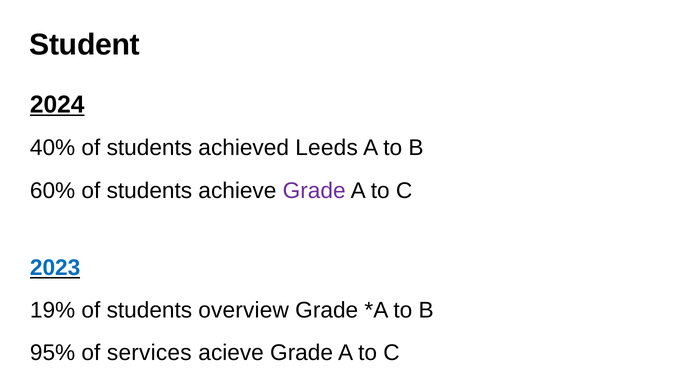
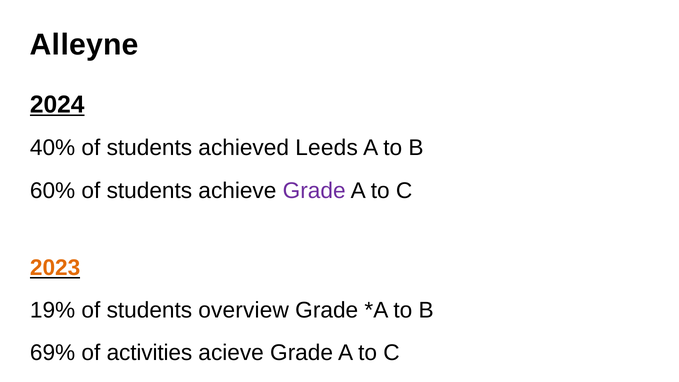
Student: Student -> Alleyne (84, 45)
2023 colour: blue -> orange (55, 268)
95%: 95% -> 69% (53, 353)
services: services -> activities (149, 353)
